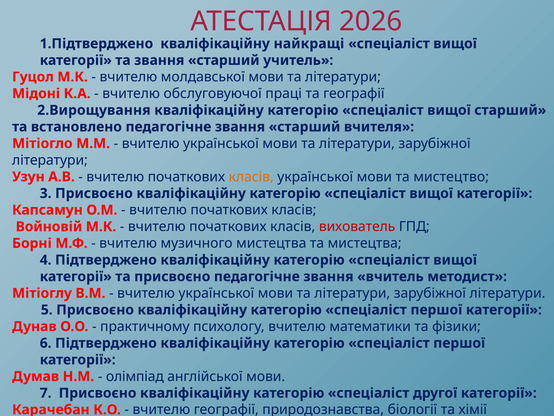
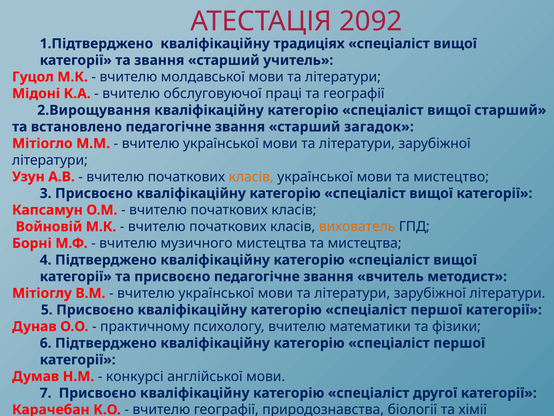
2026: 2026 -> 2092 (371, 21)
найкращі: найкращі -> традиціях (309, 44)
вчителя: вчителя -> загадок (379, 127)
вихователь colour: red -> orange (357, 226)
олімпіад: олімпіад -> конкурсі (135, 376)
